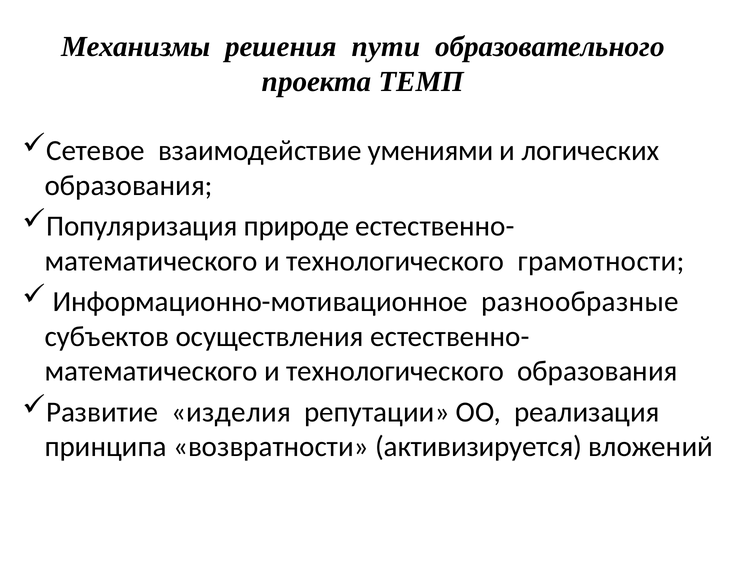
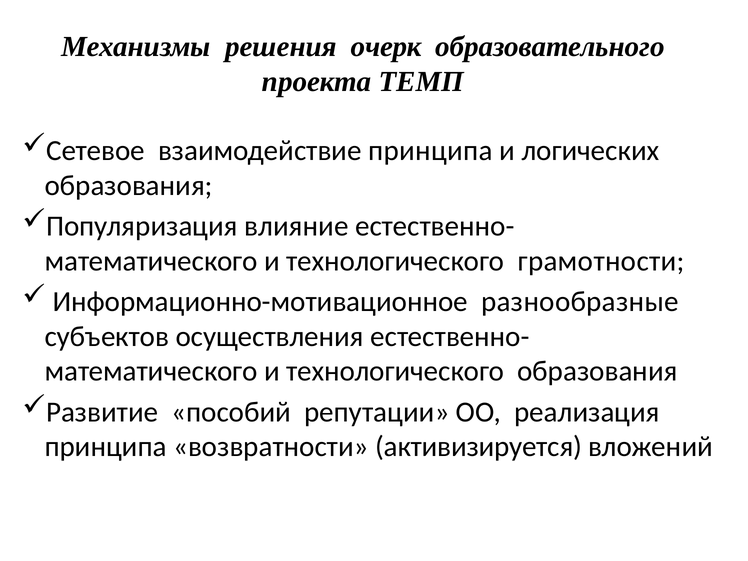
пути: пути -> очерк (386, 47)
взаимодействие умениями: умениями -> принципа (430, 151)
природе: природе -> влияние (296, 226)
изделия: изделия -> пособий (231, 412)
